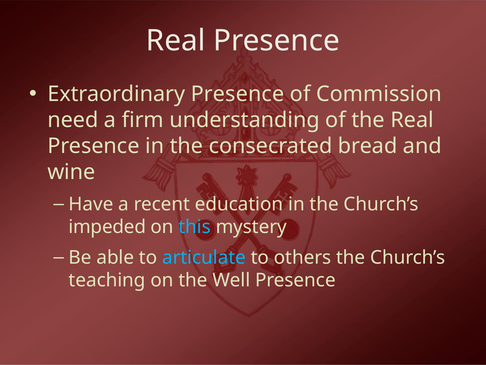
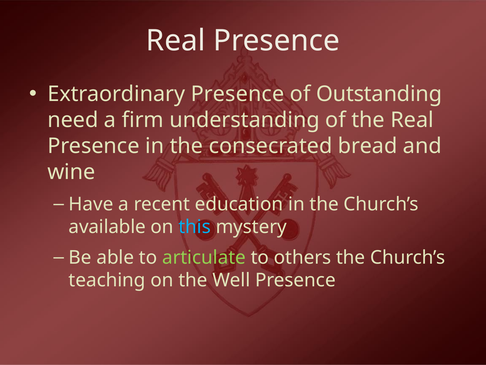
Commission: Commission -> Outstanding (379, 94)
impeded: impeded -> available (107, 227)
articulate colour: light blue -> light green (204, 257)
